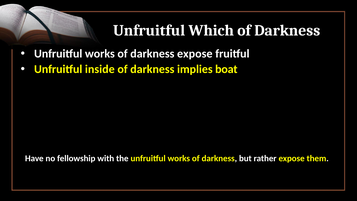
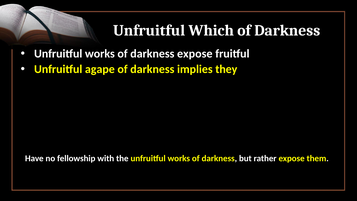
inside: inside -> agape (100, 69)
boat: boat -> they (226, 69)
